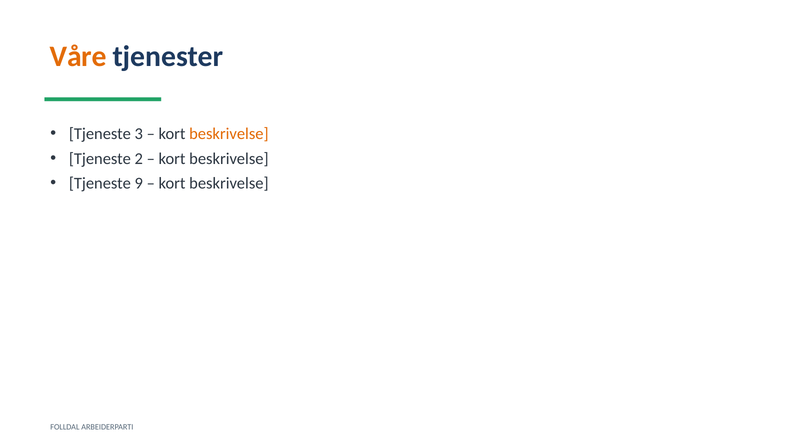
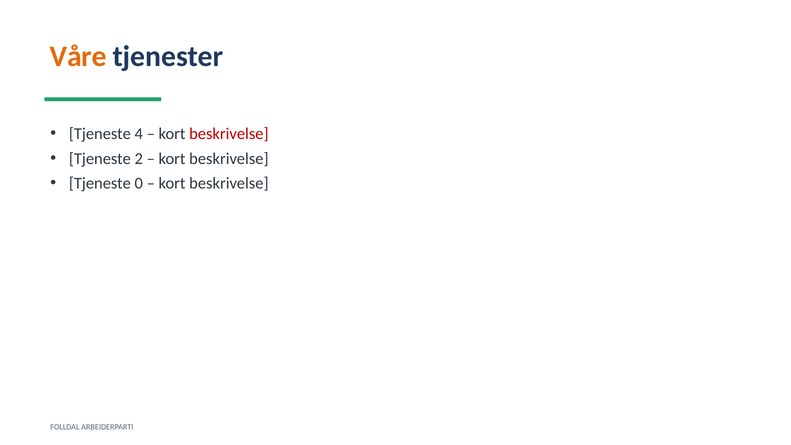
3: 3 -> 4 (139, 134)
beskrivelse colour: orange -> red (229, 134)
9: 9 -> 0 (139, 183)
